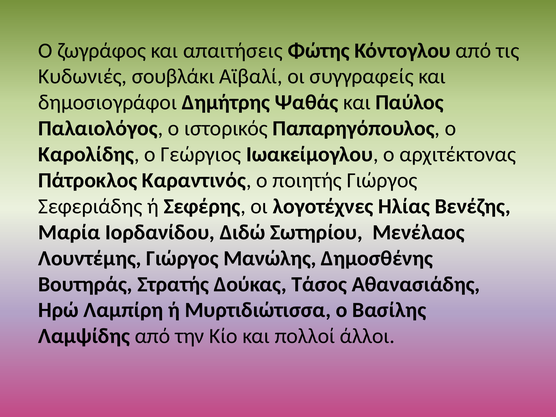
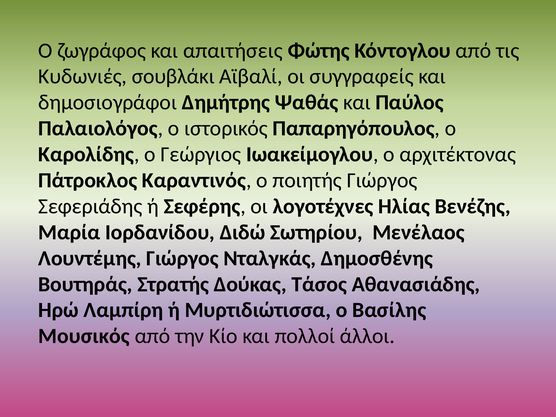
Μανώλης: Μανώλης -> Νταλγκάς (270, 258)
Λαμψίδης: Λαμψίδης -> Μουσικός (84, 336)
